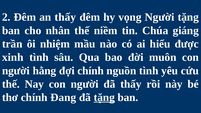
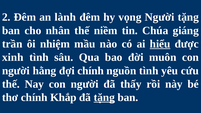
an thấy: thấy -> lành (65, 17)
hiểu underline: none -> present (160, 44)
Đang: Đang -> Khắp (63, 97)
